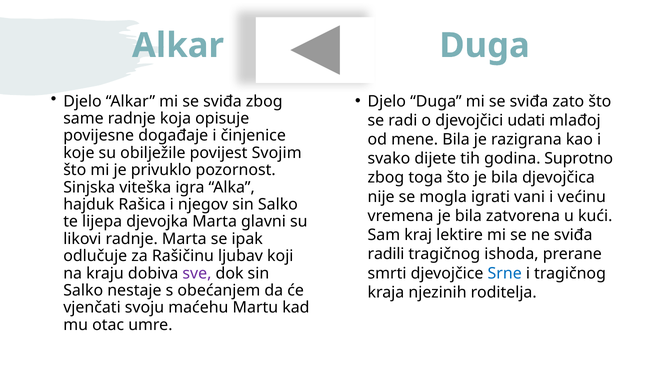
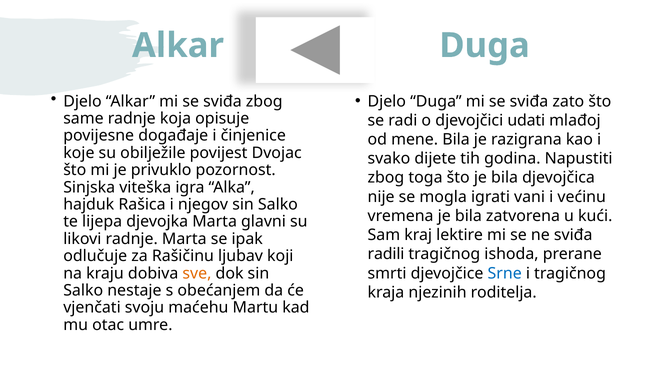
Svojim: Svojim -> Dvojac (277, 153)
Suprotno: Suprotno -> Napustiti (579, 159)
sve colour: purple -> orange (197, 273)
